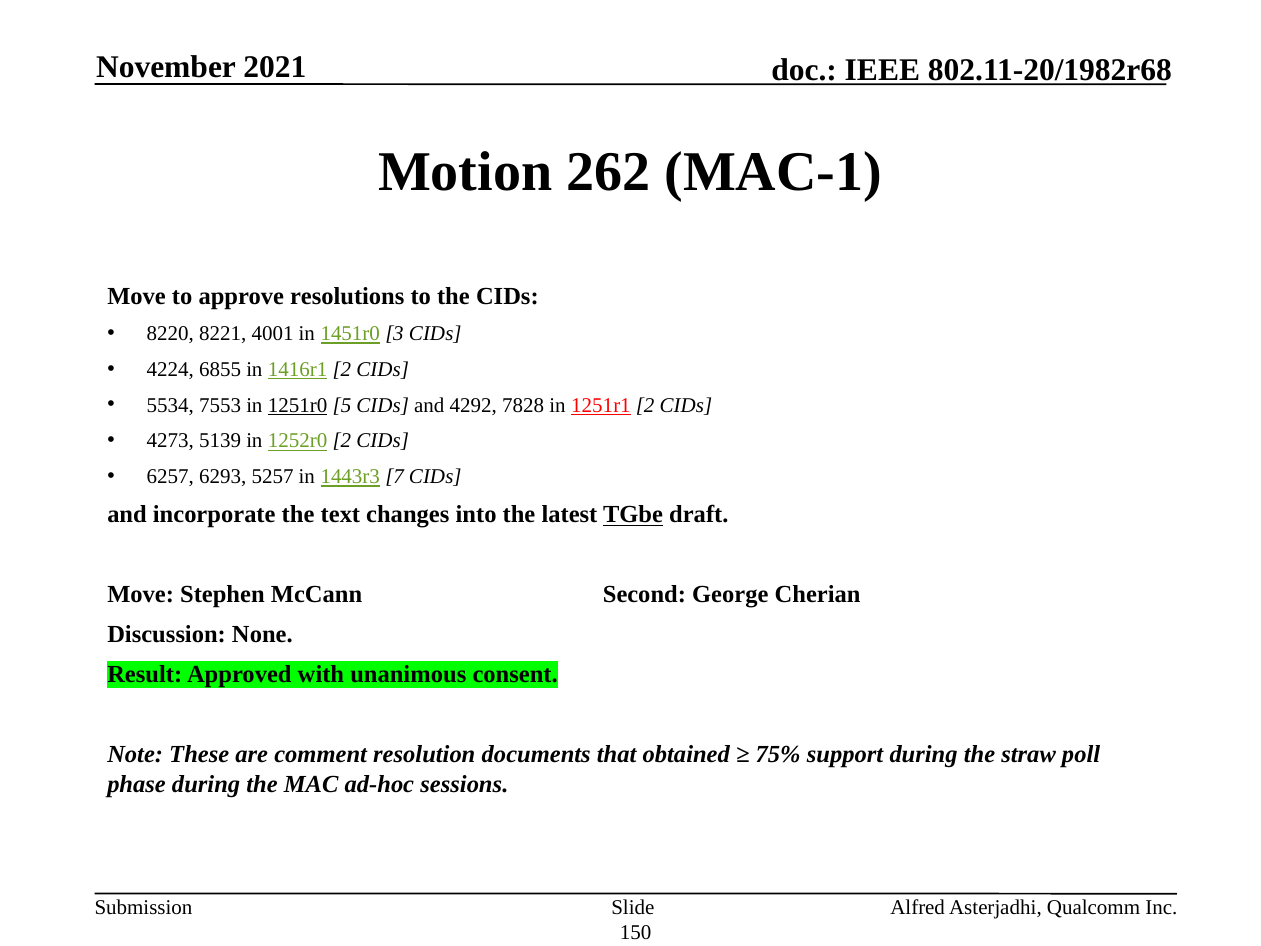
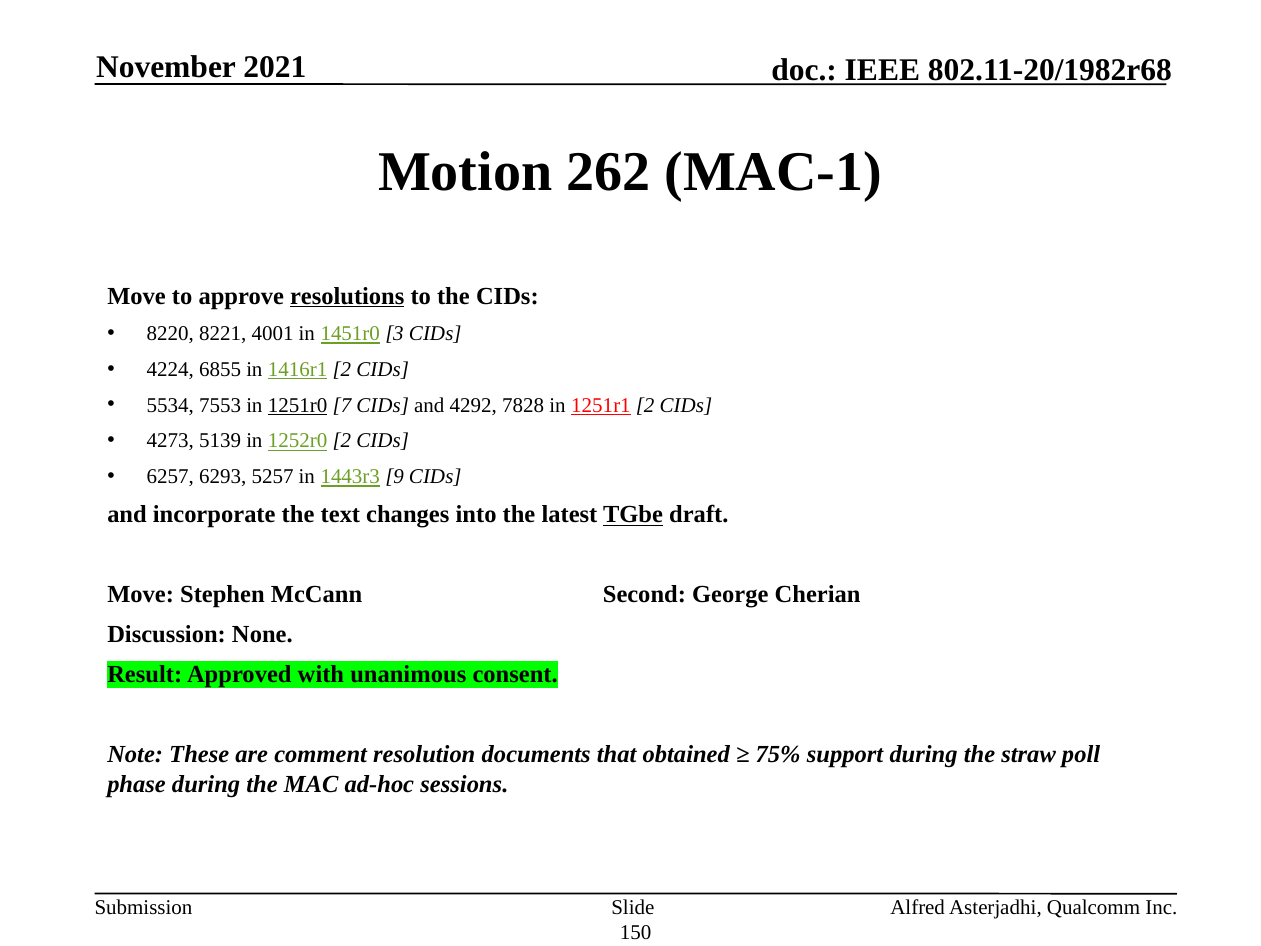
resolutions underline: none -> present (347, 296)
5: 5 -> 7 (342, 405)
7: 7 -> 9 (395, 477)
